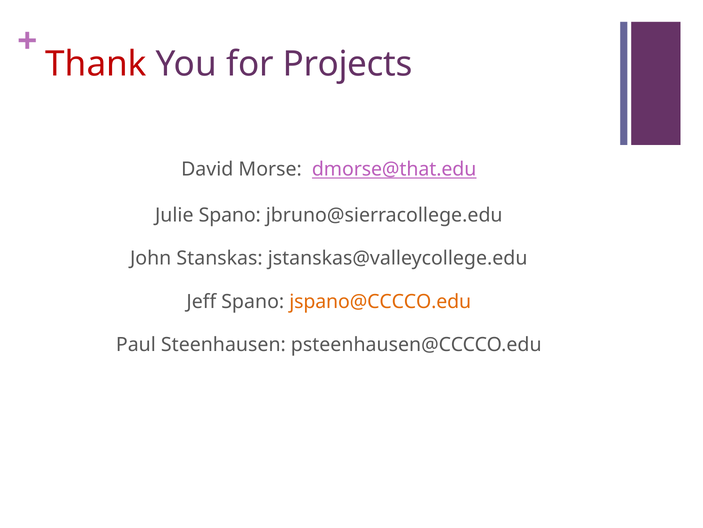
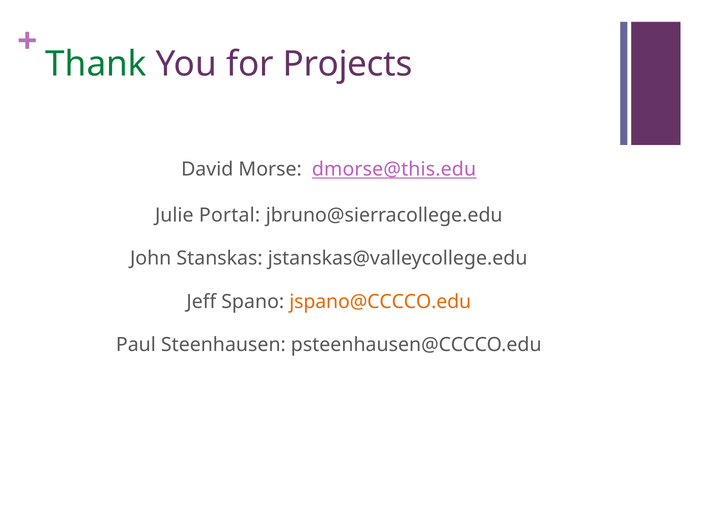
Thank colour: red -> green (96, 64)
dmorse@that.edu: dmorse@that.edu -> dmorse@this.edu (394, 169)
Julie Spano: Spano -> Portal (230, 215)
